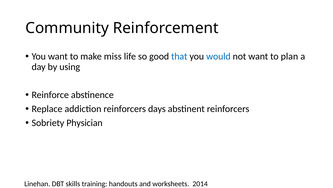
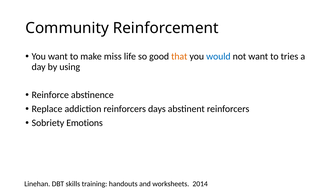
that colour: blue -> orange (179, 56)
plan: plan -> tries (289, 56)
Physician: Physician -> Emotions (85, 123)
